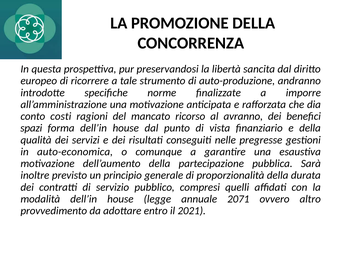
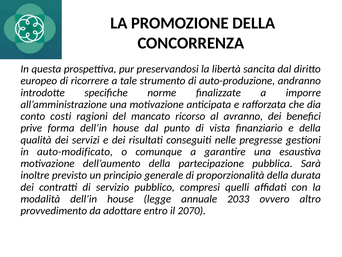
spazi: spazi -> prive (31, 128)
auto-economica: auto-economica -> auto-modificato (75, 151)
2071: 2071 -> 2033 (238, 199)
2021: 2021 -> 2070 (192, 210)
